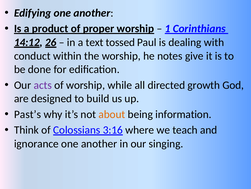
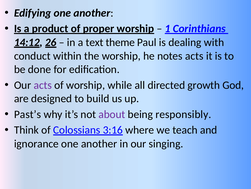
tossed: tossed -> theme (120, 42)
notes give: give -> acts (194, 56)
about colour: orange -> purple (112, 114)
information: information -> responsibly (183, 114)
